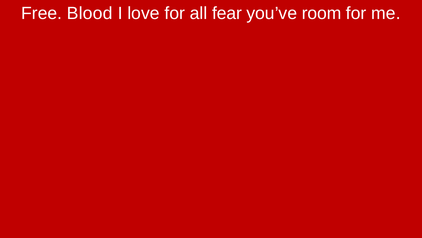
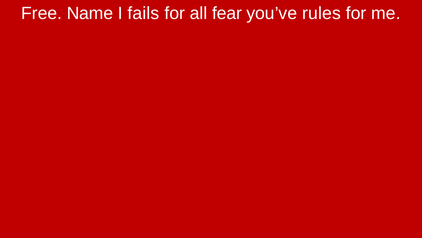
Blood: Blood -> Name (90, 13)
love: love -> fails (143, 13)
room: room -> rules (321, 13)
